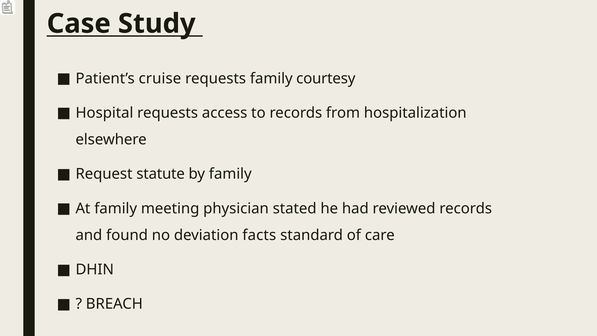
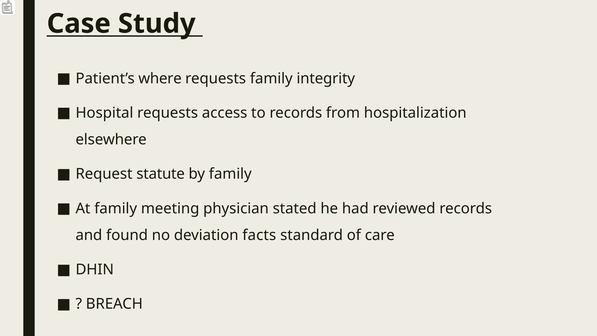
cruise: cruise -> where (160, 78)
courtesy: courtesy -> integrity (326, 78)
